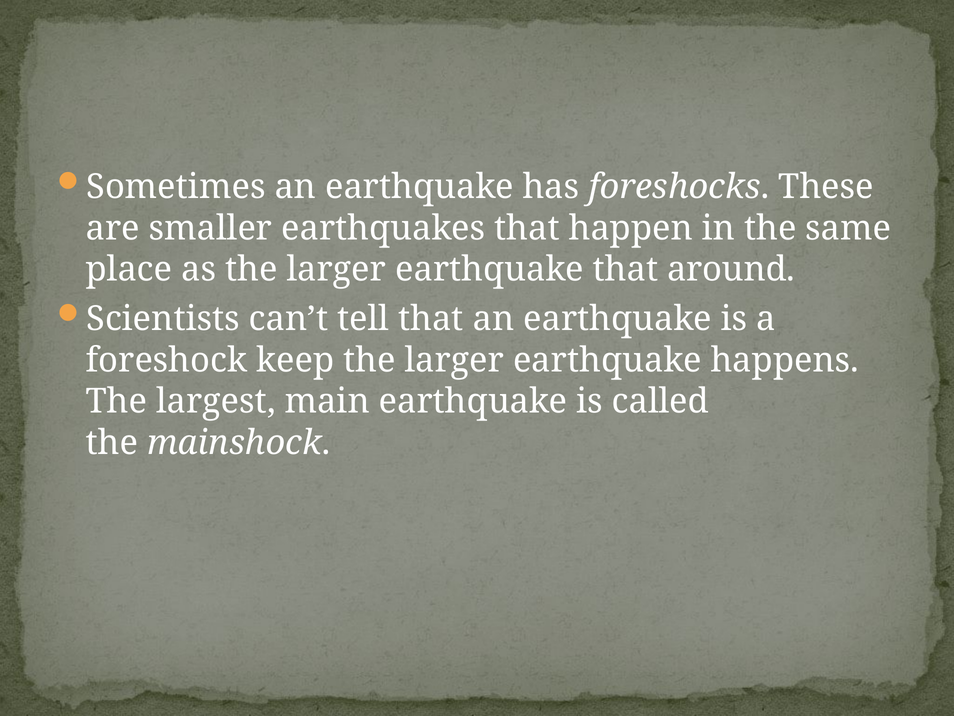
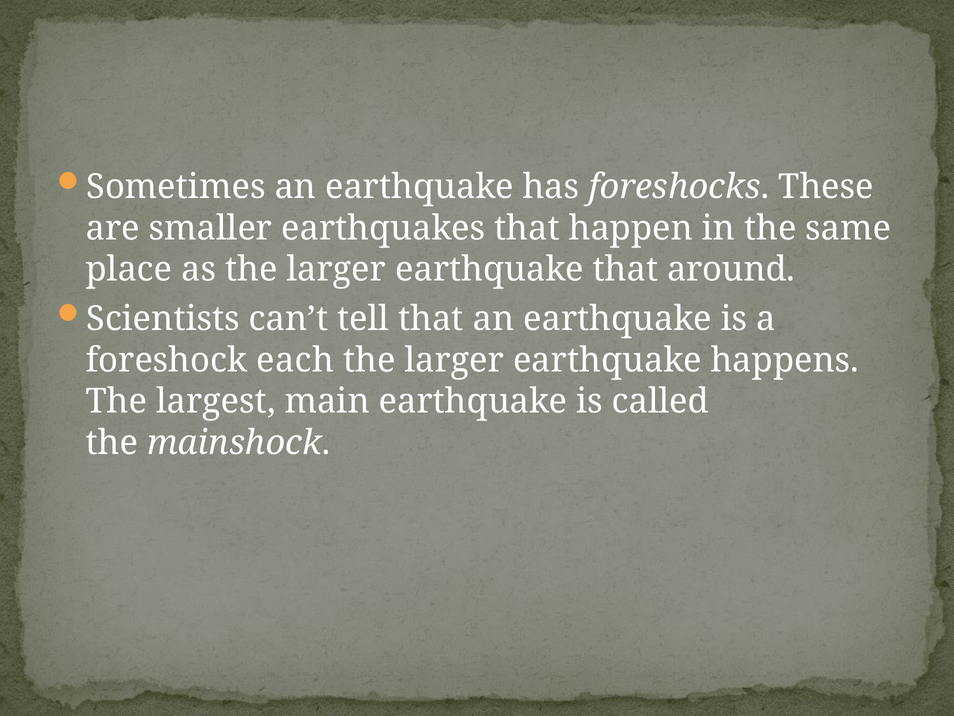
keep: keep -> each (295, 360)
